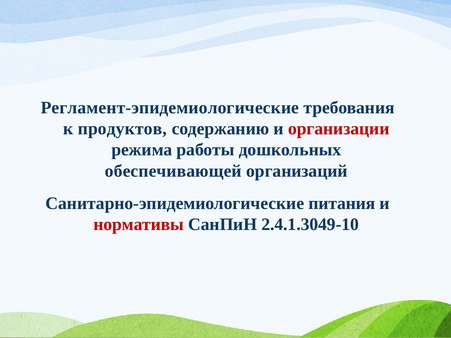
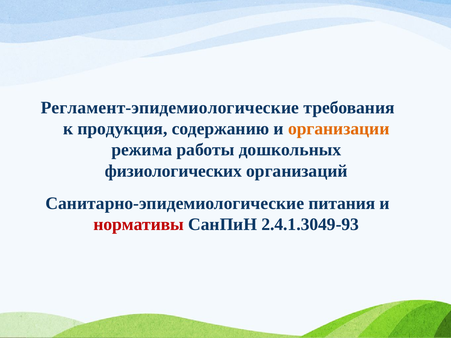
продуктов: продуктов -> продукция (122, 129)
организации colour: red -> orange (339, 129)
обеспечивающей: обеспечивающей -> физиологических (173, 171)
2.4.1.3049-10: 2.4.1.3049-10 -> 2.4.1.3049-93 (310, 224)
